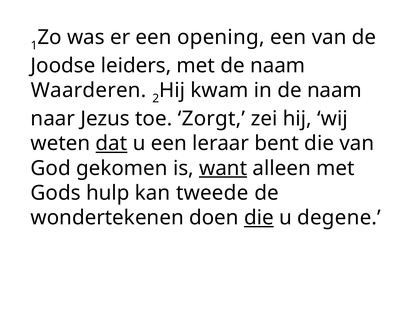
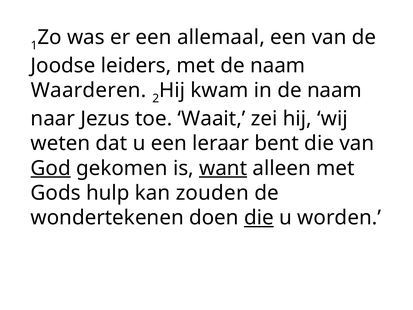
opening: opening -> allemaal (221, 37)
Zorgt: Zorgt -> Waait (212, 119)
dat underline: present -> none (111, 143)
God underline: none -> present (51, 168)
tweede: tweede -> zouden (212, 193)
degene: degene -> worden (339, 218)
